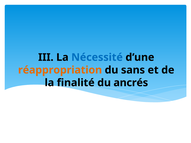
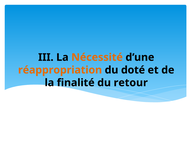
Nécessité colour: blue -> orange (97, 57)
sans: sans -> doté (133, 70)
ancrés: ancrés -> retour (131, 83)
